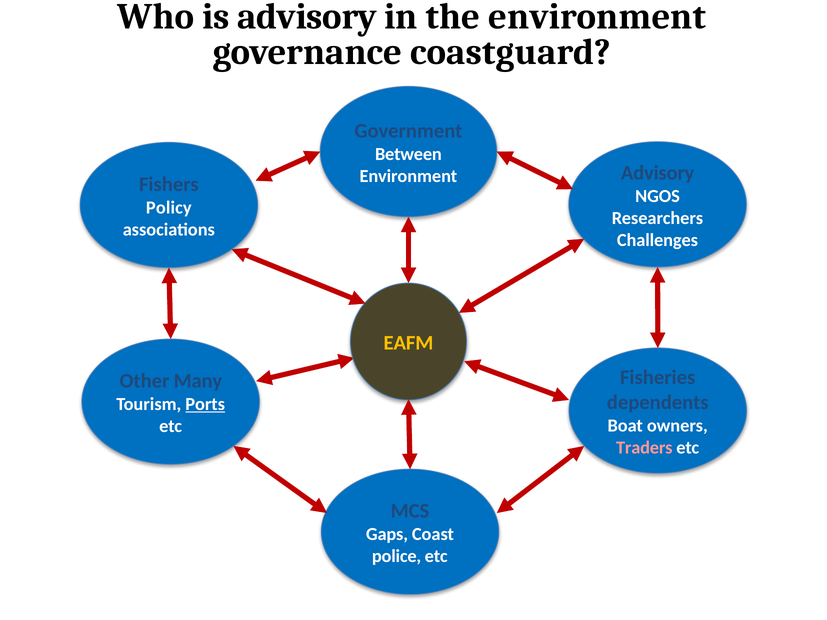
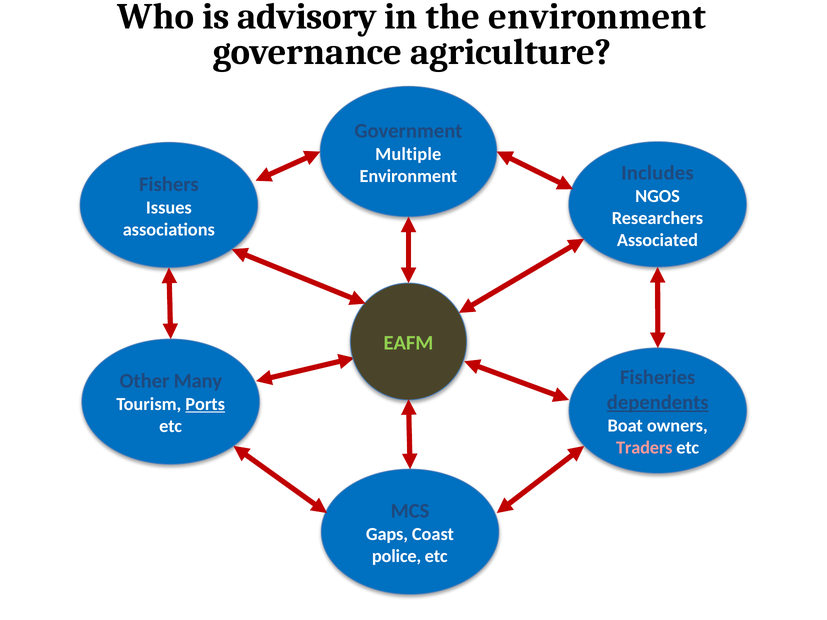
coastguard: coastguard -> agriculture (511, 52)
Between: Between -> Multiple (408, 154)
Advisory: Advisory -> Includes (657, 173)
Policy: Policy -> Issues (169, 208)
Challenges: Challenges -> Associated (658, 240)
EAFM colour: yellow -> light green (408, 343)
dependents underline: none -> present (658, 403)
